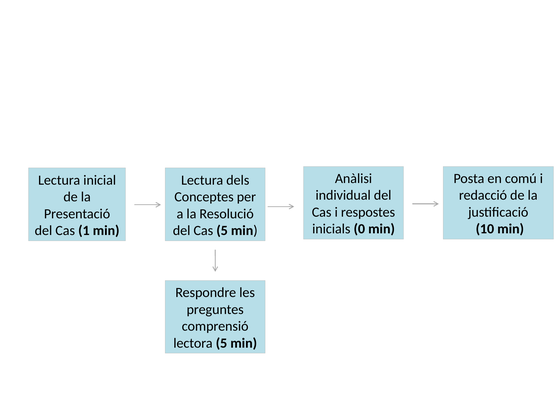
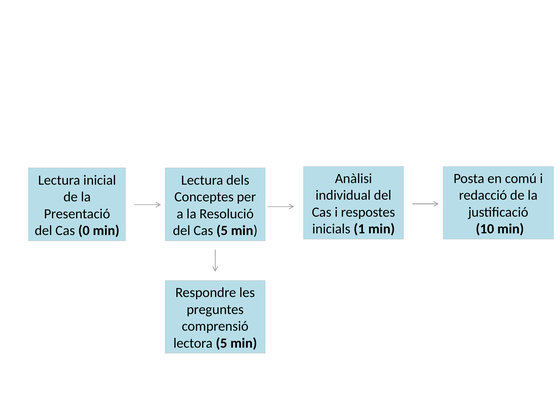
0: 0 -> 1 (359, 229)
1: 1 -> 0 (84, 231)
